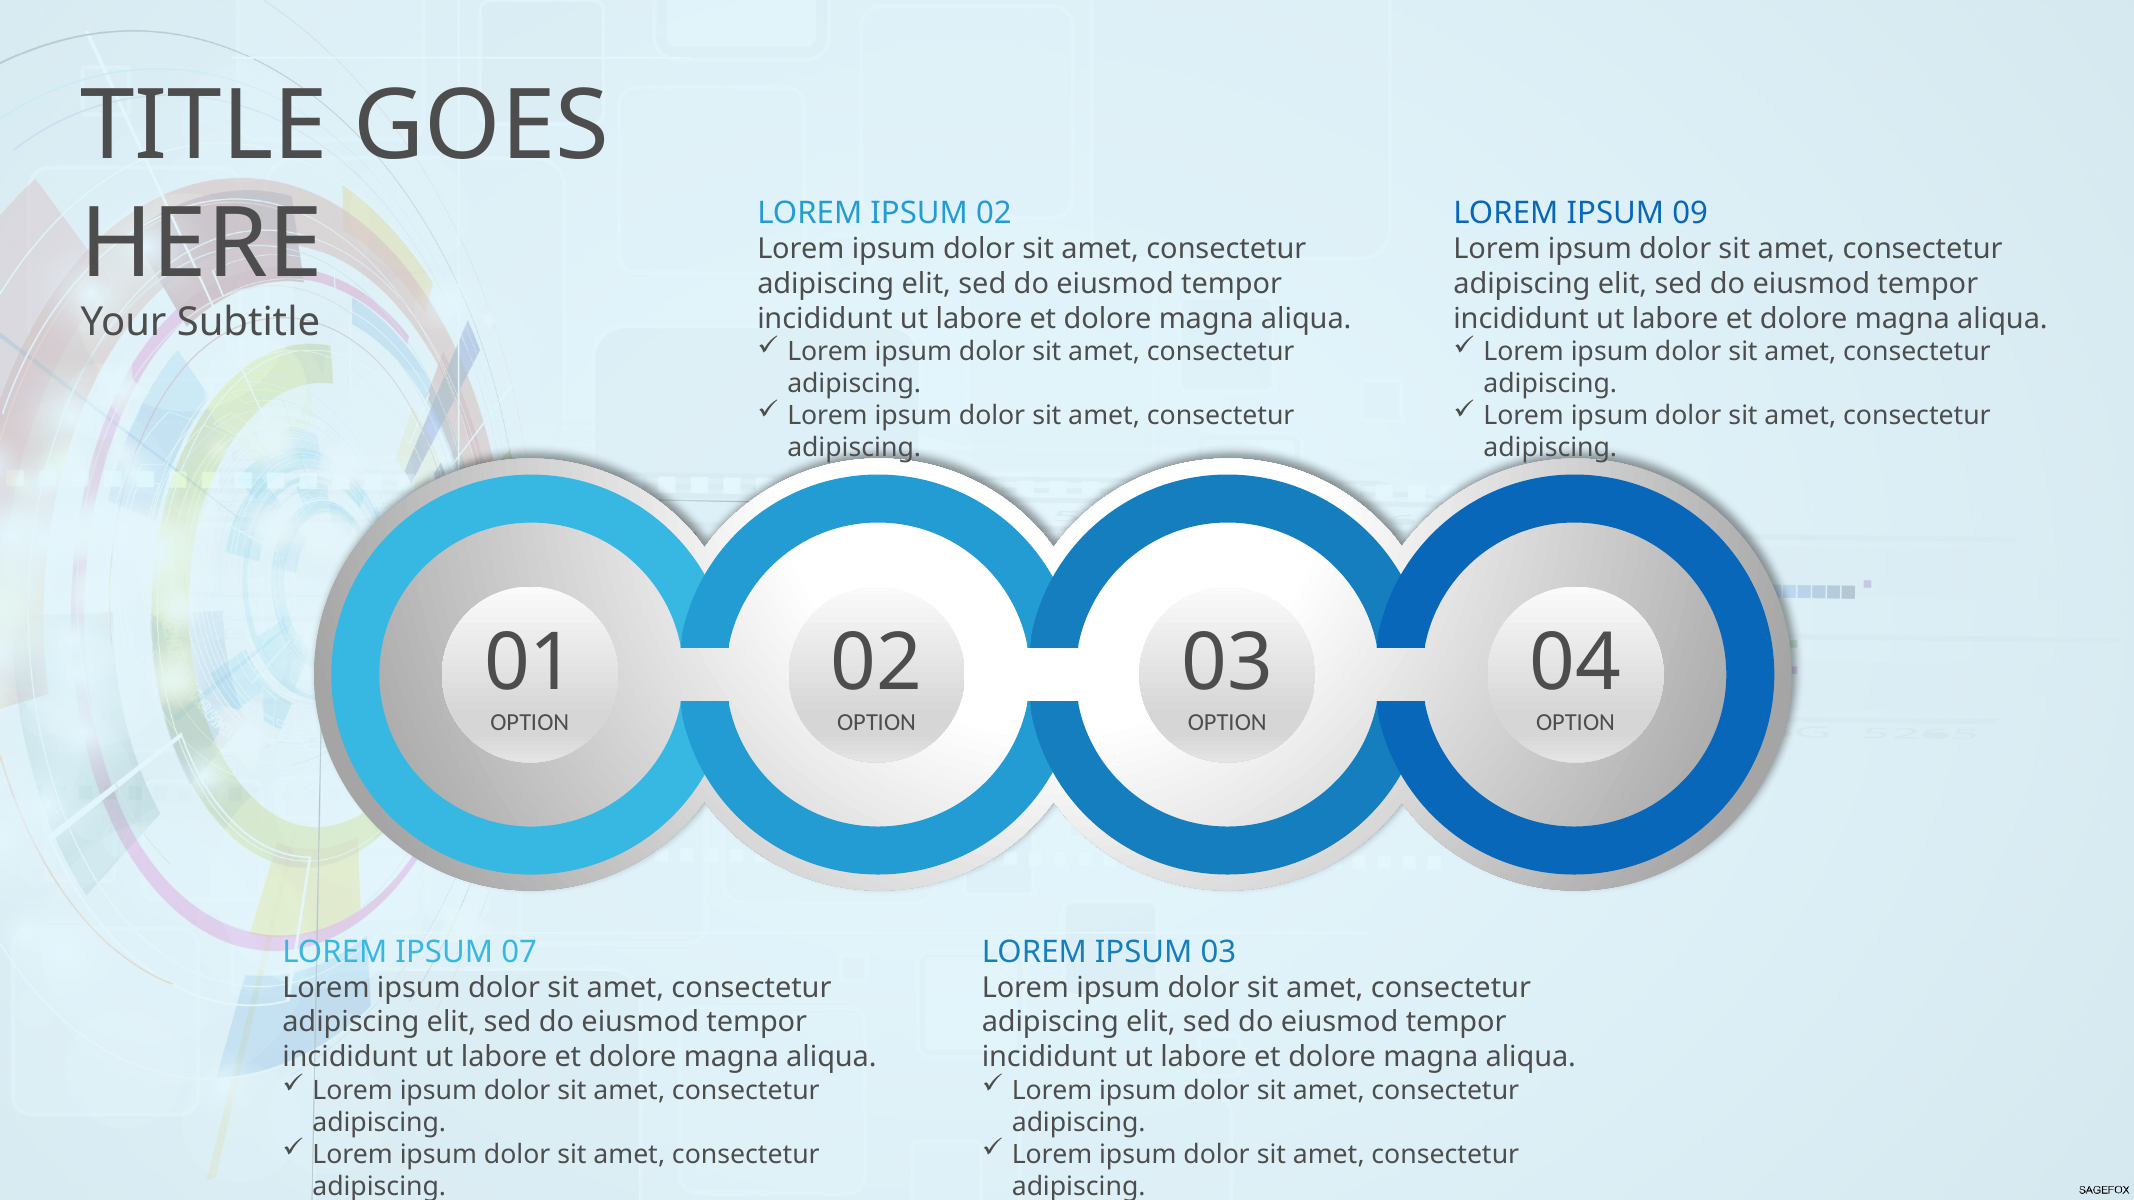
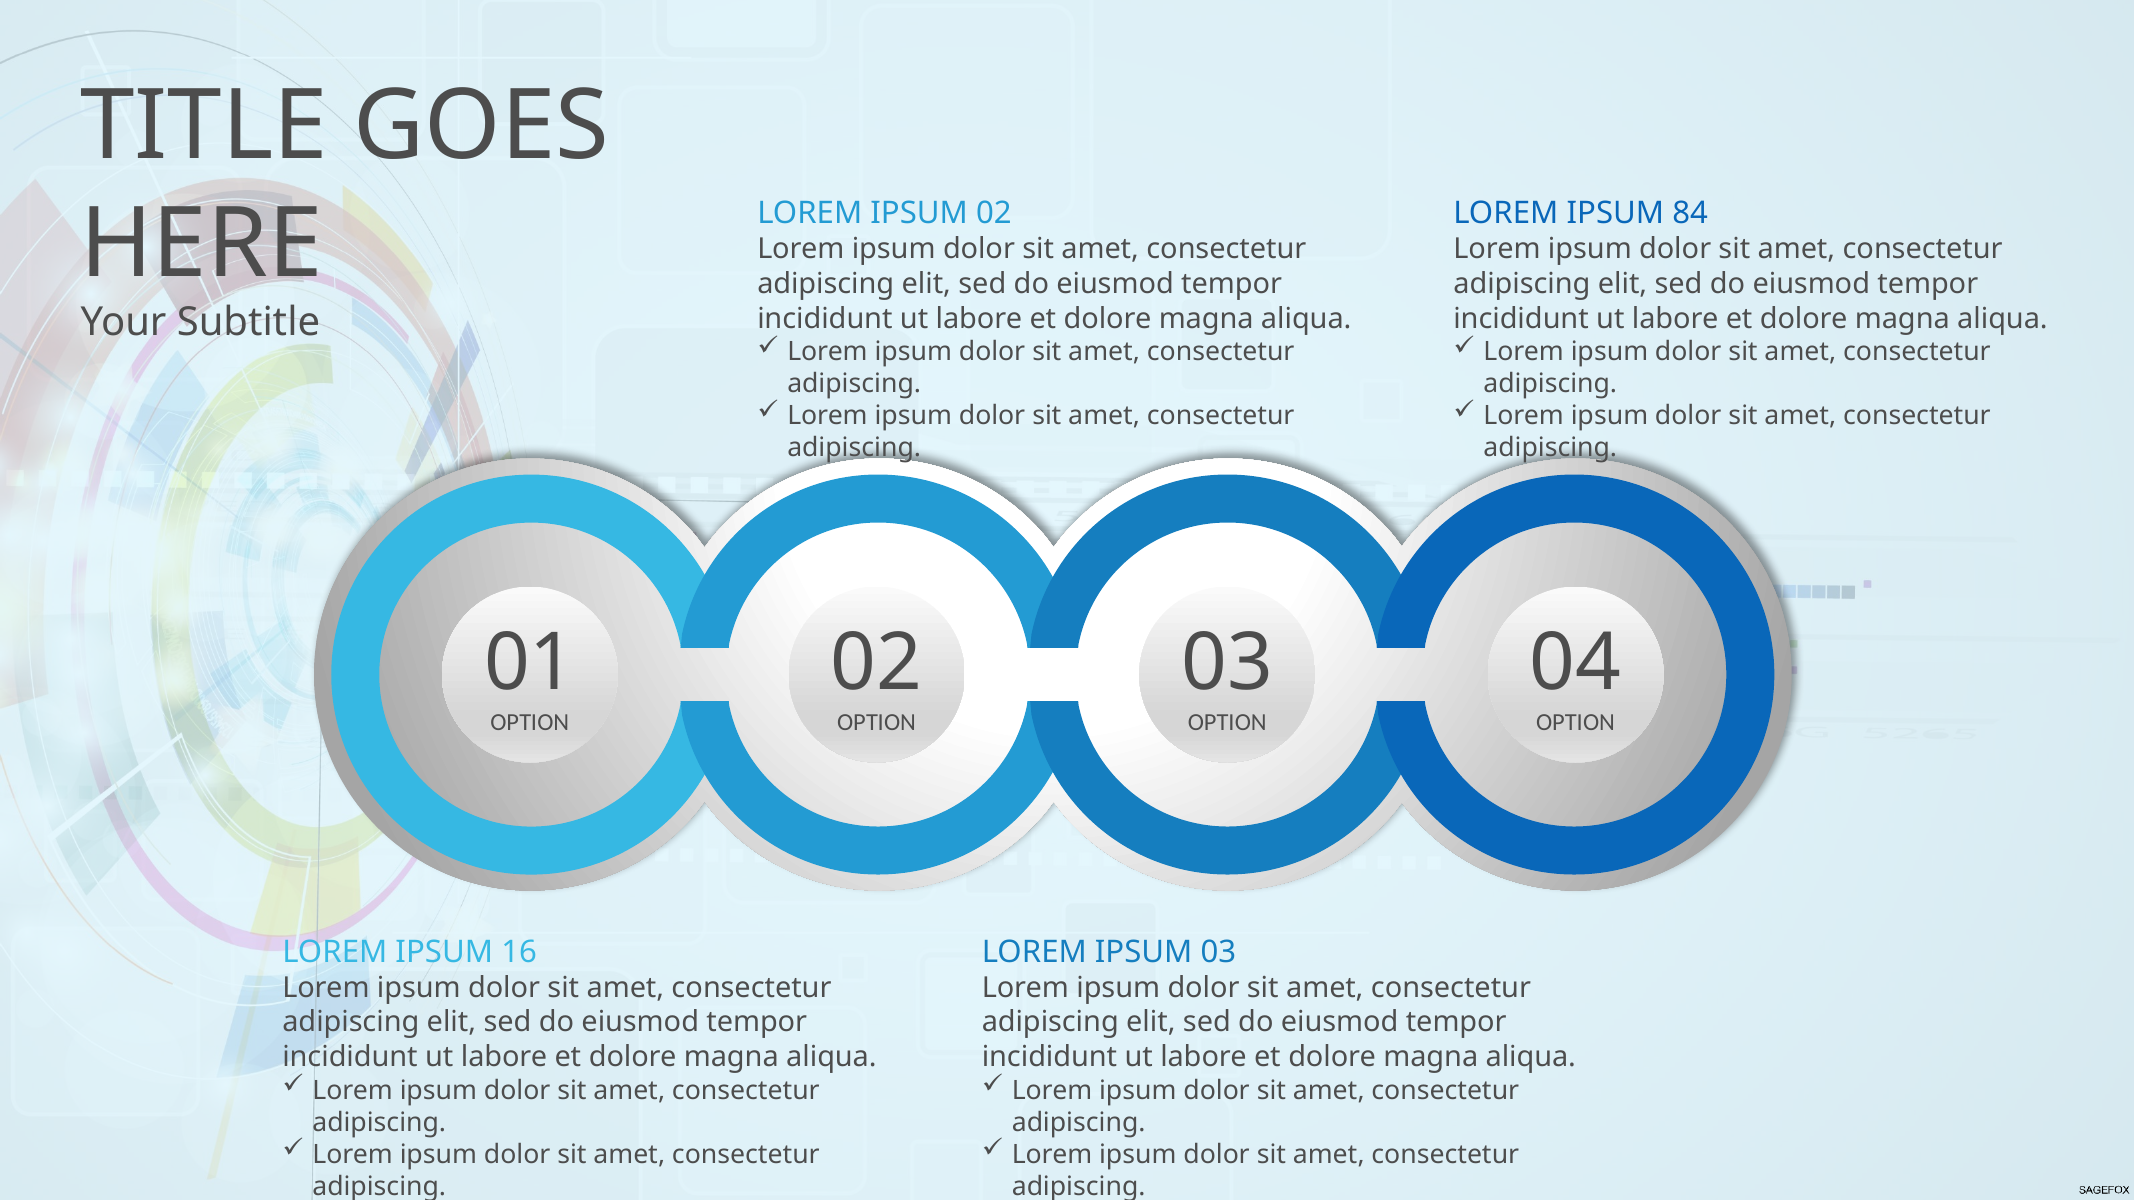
09: 09 -> 84 (1690, 214)
07: 07 -> 16 (519, 952)
